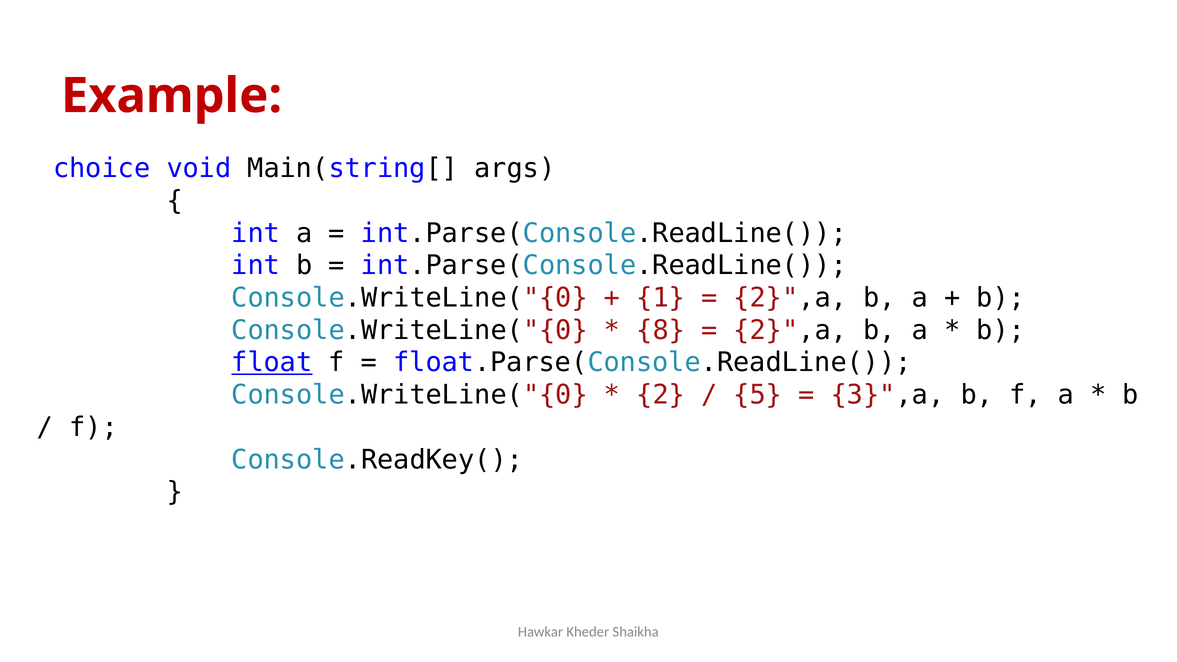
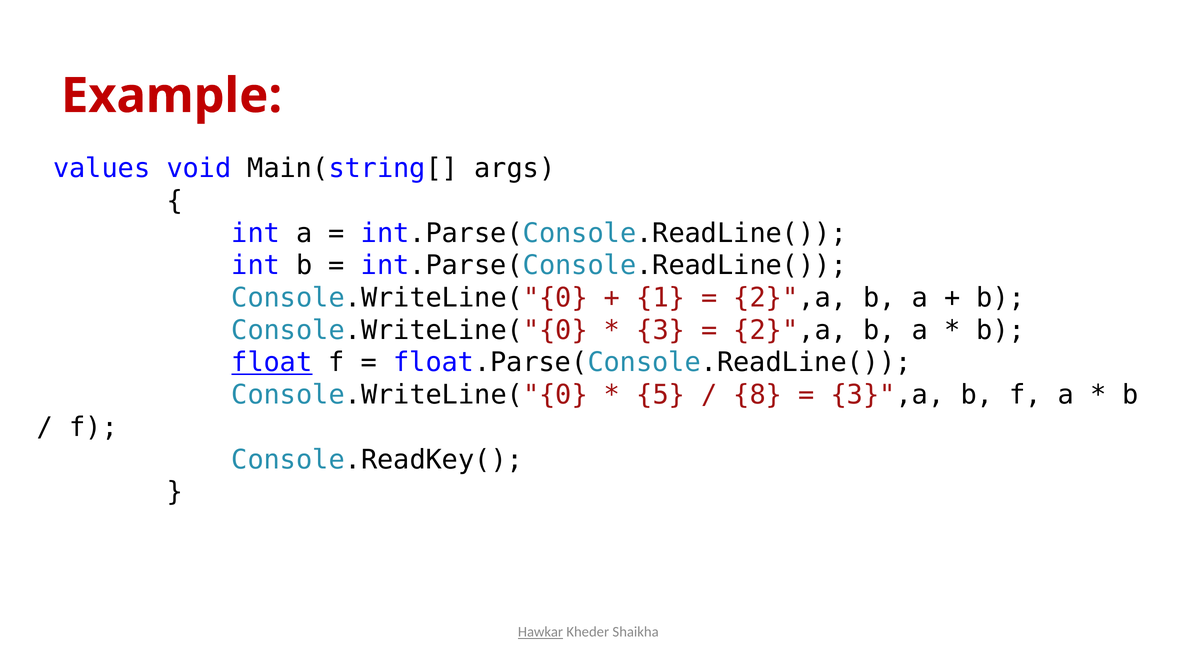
choice: choice -> values (102, 168)
8: 8 -> 3 (661, 330)
2: 2 -> 5 (661, 395)
5: 5 -> 8 (758, 395)
Hawkar underline: none -> present (541, 632)
